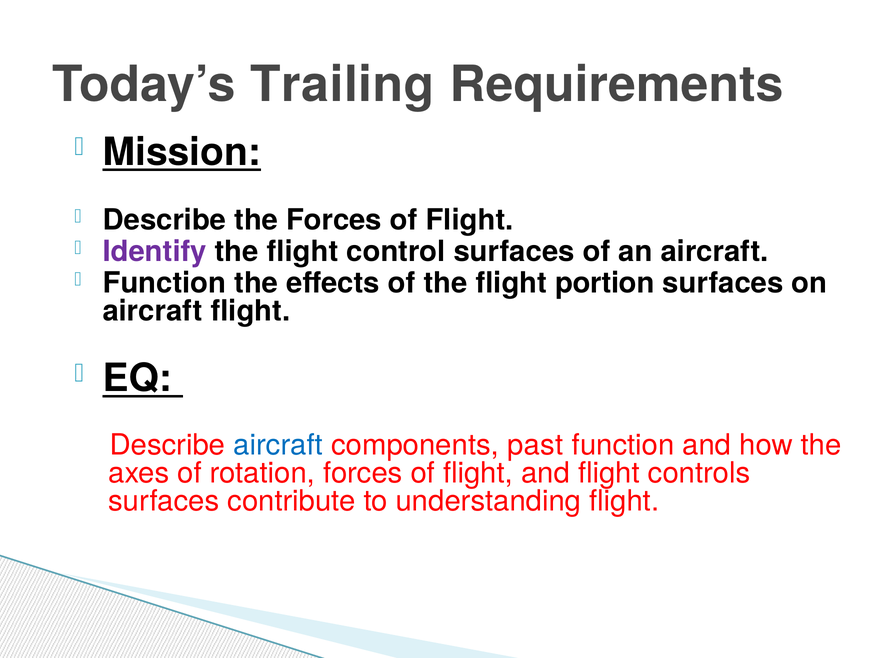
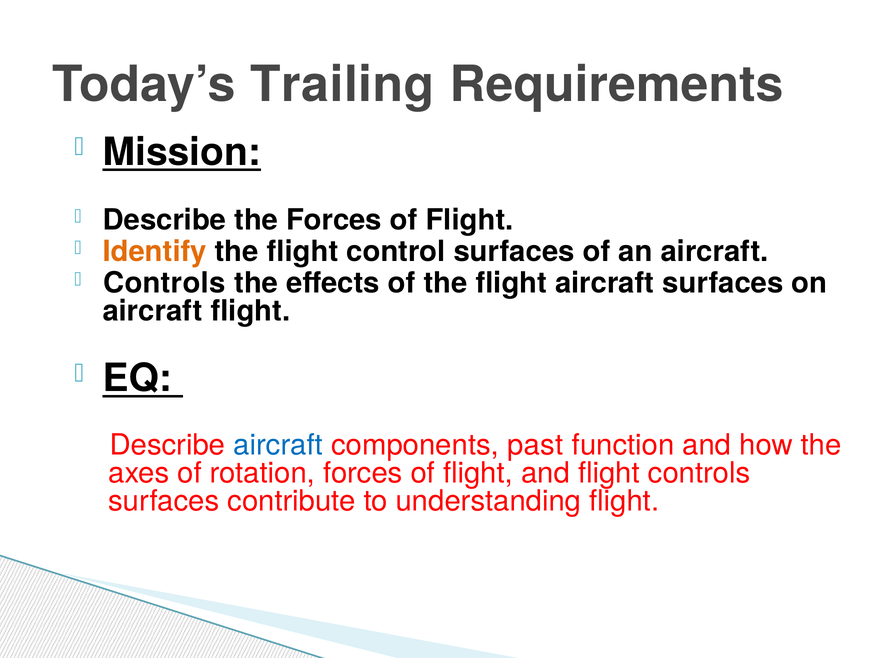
Identify colour: purple -> orange (155, 252)
Function: Function -> Controls (164, 283)
flight portion: portion -> aircraft (605, 283)
